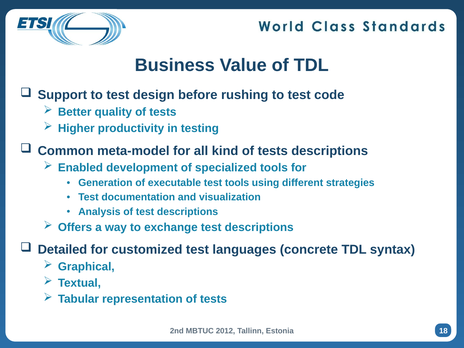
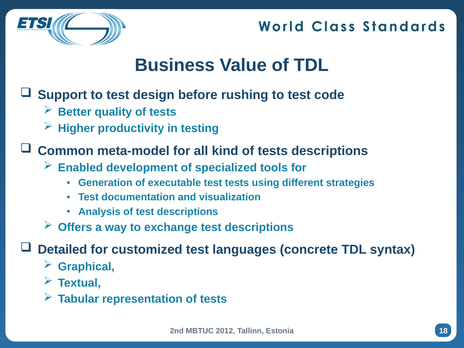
test tools: tools -> tests (237, 183)
